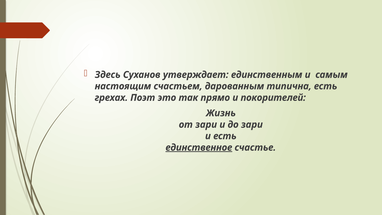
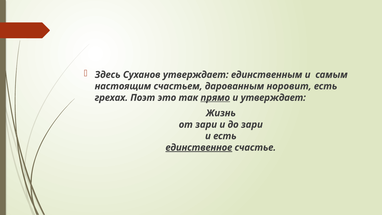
типична: типична -> норовит (289, 86)
прямо underline: none -> present (215, 98)
и покорителей: покорителей -> утверждает (273, 98)
